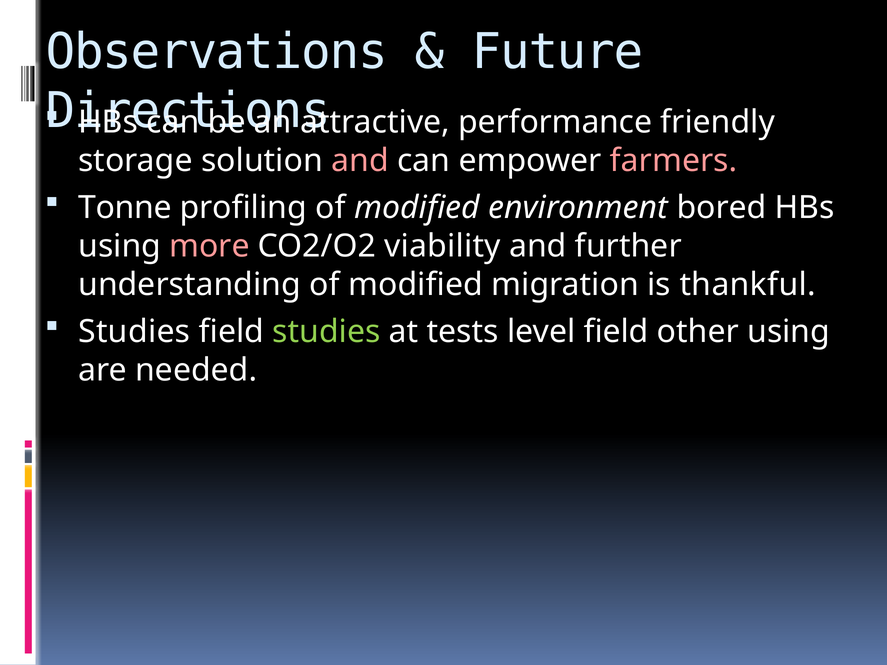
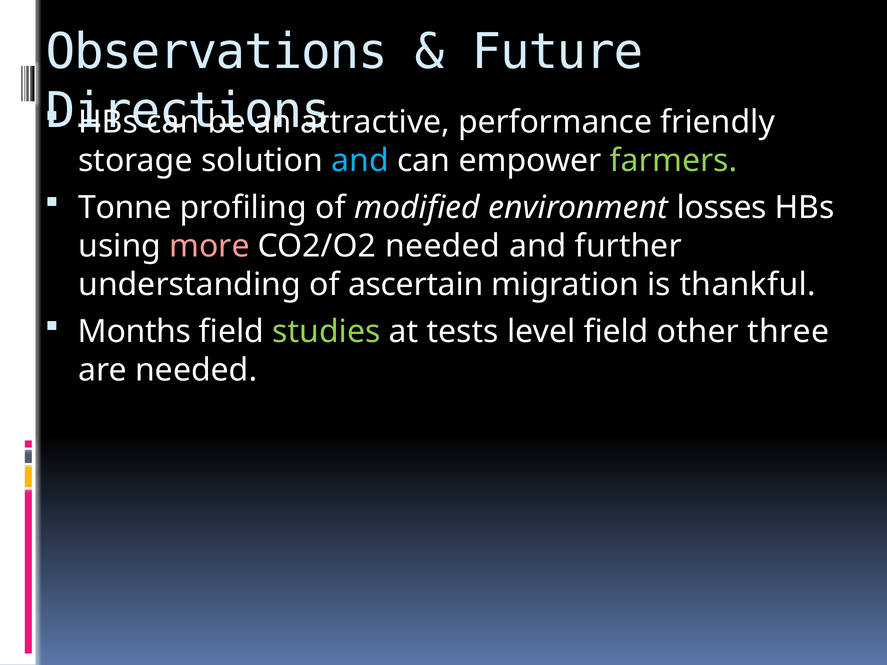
and colour: pink -> light blue (360, 161)
farmers colour: pink -> light green (674, 161)
bored: bored -> losses (722, 208)
CO2/O2 viability: viability -> needed (443, 246)
understanding of modified: modified -> ascertain (416, 285)
Studies: Studies -> Months (135, 332)
other using: using -> three (788, 332)
